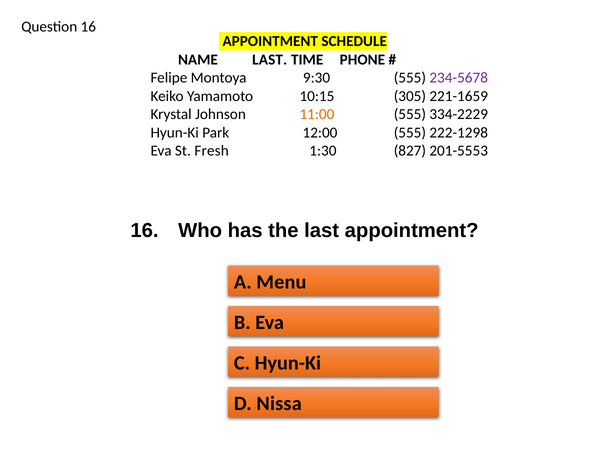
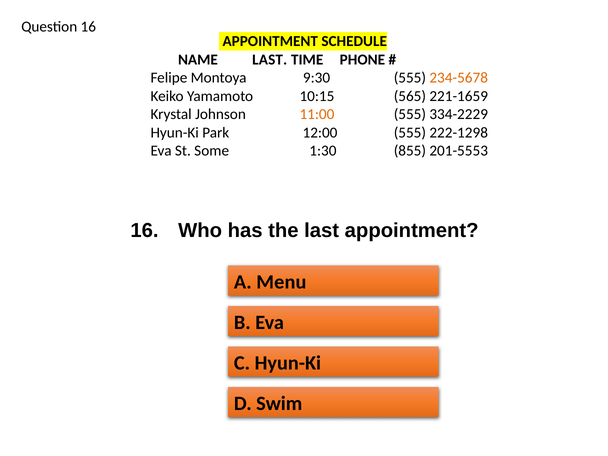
234-5678 colour: purple -> orange (459, 78)
305: 305 -> 565 (410, 96)
Fresh: Fresh -> Some (212, 151)
827: 827 -> 855 (410, 151)
Nissa: Nissa -> Swim (279, 403)
